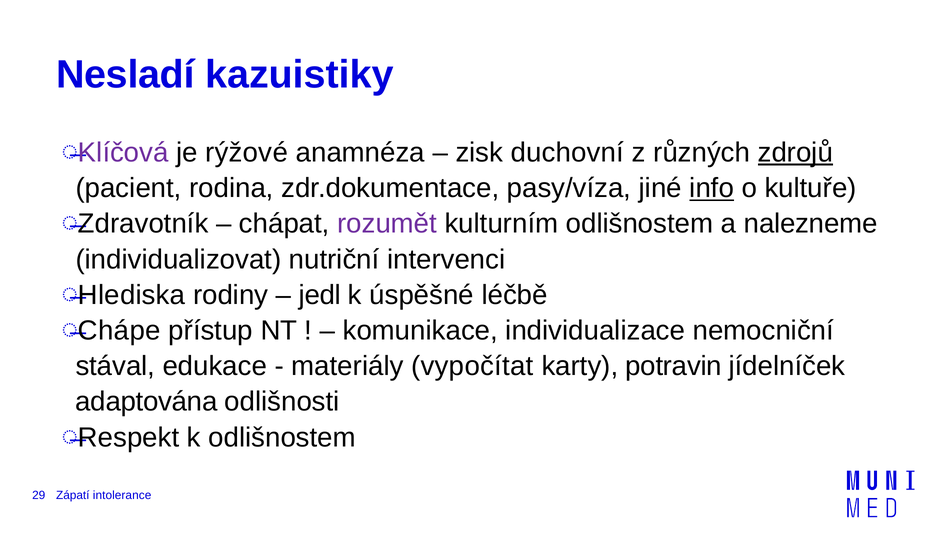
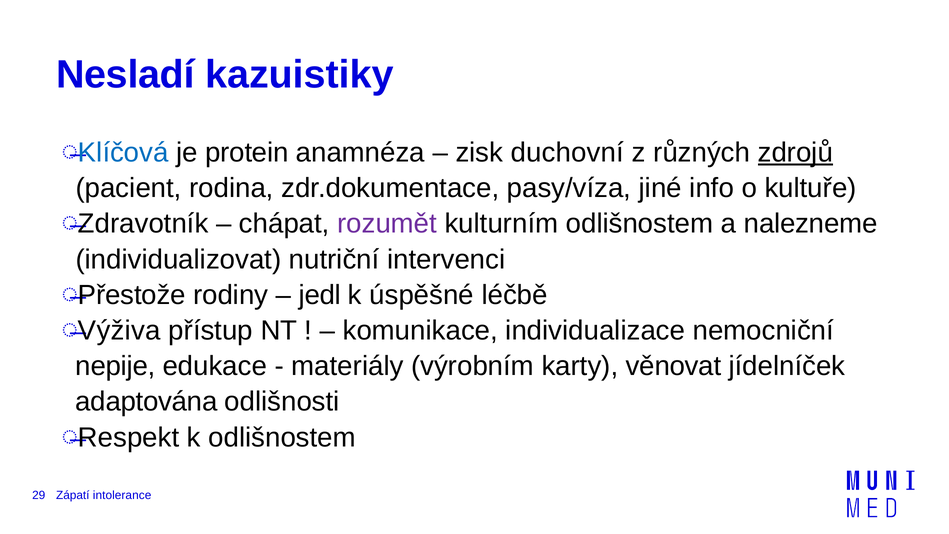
Klíčová colour: purple -> blue (123, 153)
rýžové: rýžové -> protein (247, 153)
info underline: present -> none (712, 188)
Hlediska: Hlediska -> Přestože (132, 295)
Chápe: Chápe -> Výživa (119, 331)
stával: stával -> nepije (115, 366)
vypočítat: vypočítat -> výrobním (473, 366)
potravin: potravin -> věnovat (674, 366)
